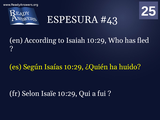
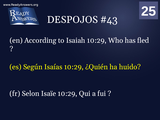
ESPESURA: ESPESURA -> DESPOJOS (72, 20)
